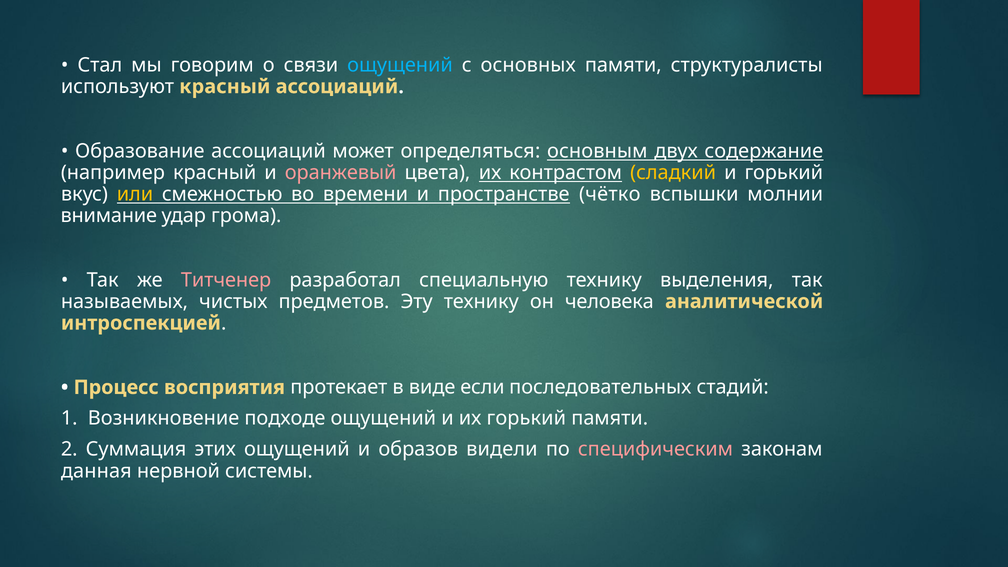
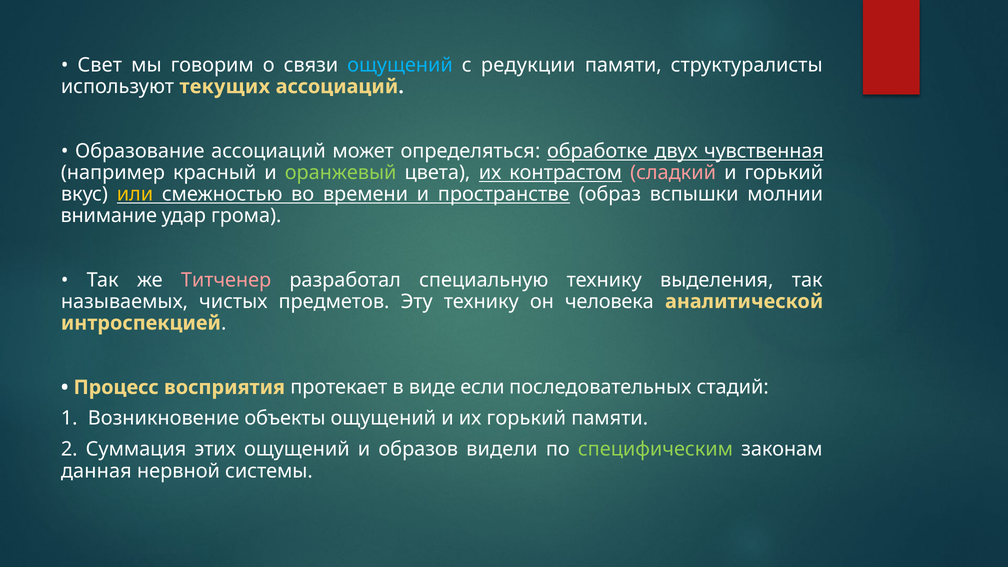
Стал: Стал -> Свет (100, 65)
основных: основных -> редукции (528, 65)
используют красный: красный -> текущих (225, 87)
основным: основным -> обработке (597, 151)
содержание: содержание -> чувственная (764, 151)
оранжевый colour: pink -> light green (341, 173)
сладкий colour: yellow -> pink (673, 173)
чётко: чётко -> образ (610, 194)
подходе: подходе -> объекты (285, 418)
специфическим colour: pink -> light green (655, 449)
